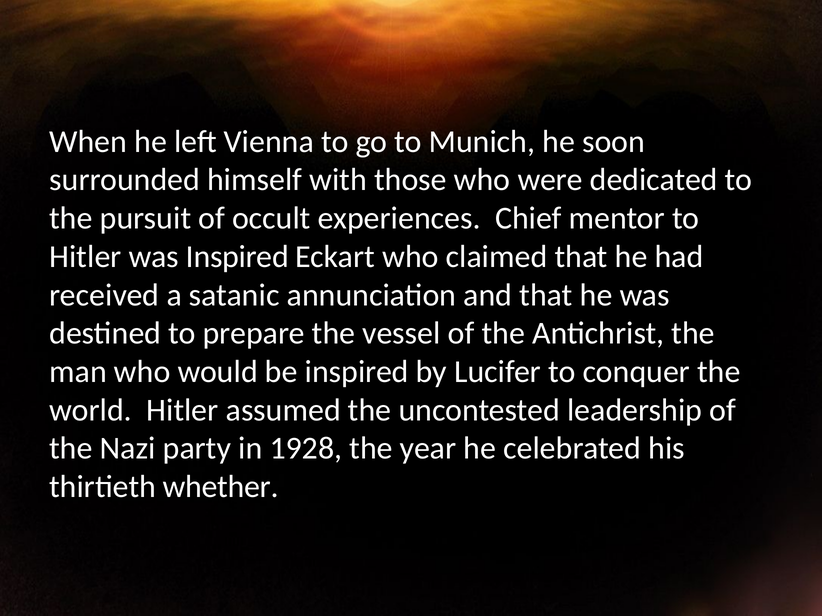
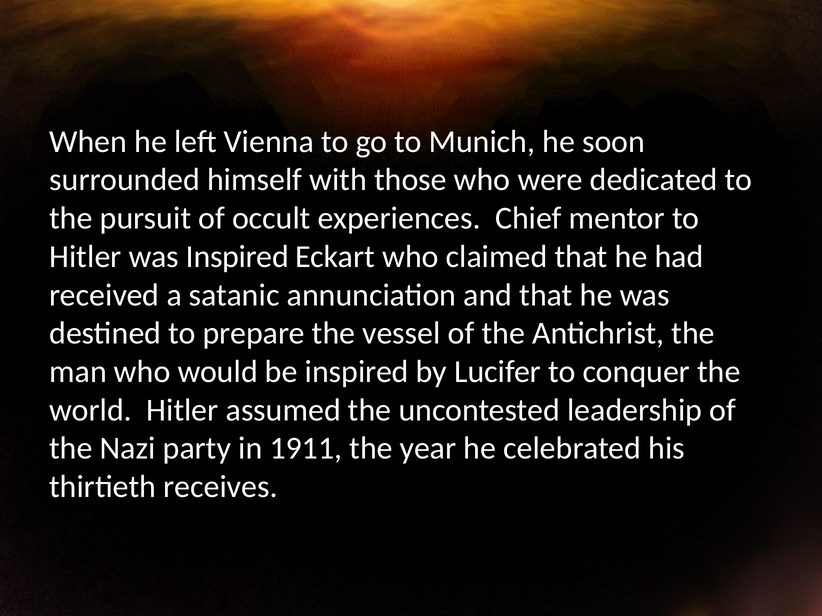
1928: 1928 -> 1911 (306, 449)
whether: whether -> receives (221, 487)
